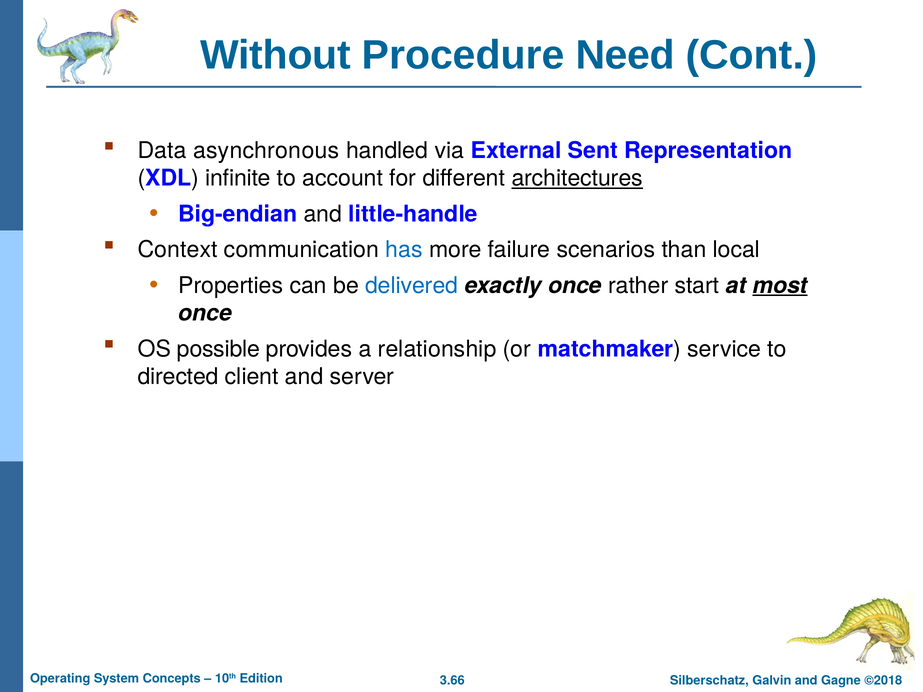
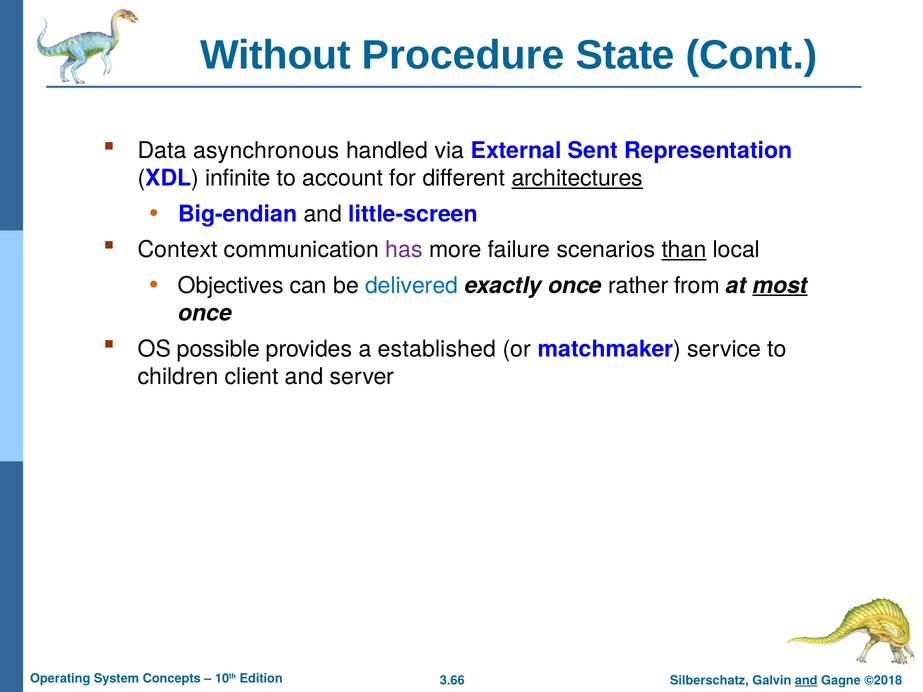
Need: Need -> State (625, 55)
little-handle: little-handle -> little-screen (413, 214)
has colour: blue -> purple (404, 250)
than underline: none -> present (684, 250)
Properties: Properties -> Objectives (231, 286)
start: start -> from (697, 286)
relationship: relationship -> established (437, 349)
directed: directed -> children (178, 377)
and underline: none -> present (806, 681)
